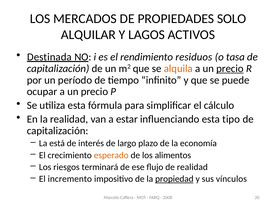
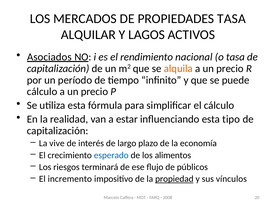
PROPIEDADES SOLO: SOLO -> TASA (231, 19)
Destinada: Destinada -> Asociados (49, 57)
residuos: residuos -> nacional (194, 57)
precio underline: present -> none (230, 68)
ocupar: ocupar -> cálculo (42, 92)
está: está -> vive (57, 143)
esperado colour: orange -> blue (111, 155)
de realidad: realidad -> públicos (192, 167)
